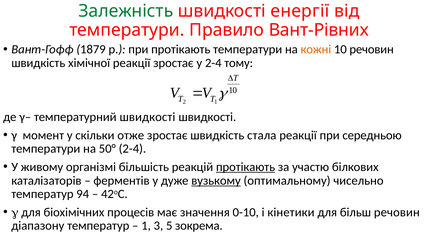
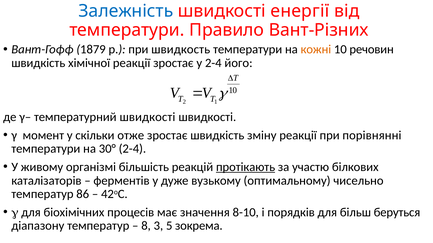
Залежність colour: green -> blue (126, 11)
Вант-Рівних: Вант-Рівних -> Вант-Різних (319, 30)
при протікають: протікають -> швидкость (181, 49)
тому: тому -> його (239, 63)
стала: стала -> зміну (262, 136)
середньою: середньою -> порівнянні (372, 136)
50°: 50° -> 30° (107, 149)
вузькому underline: present -> none (216, 181)
94: 94 -> 86 (83, 195)
0-10: 0-10 -> 8-10 (246, 213)
кінетики: кінетики -> порядків (291, 213)
більш речовин: речовин -> беруться (397, 213)
1: 1 -> 8 (146, 226)
